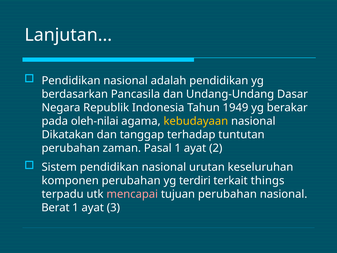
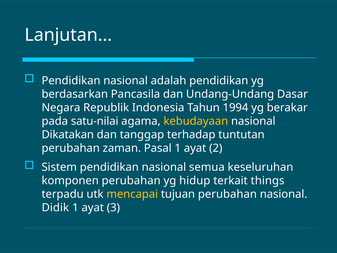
1949: 1949 -> 1994 (235, 107)
oleh-nilai: oleh-nilai -> satu-nilai (95, 121)
urutan: urutan -> semua (207, 167)
terdiri: terdiri -> hidup (195, 181)
mencapai colour: pink -> yellow (132, 194)
Berat: Berat -> Didik (55, 207)
